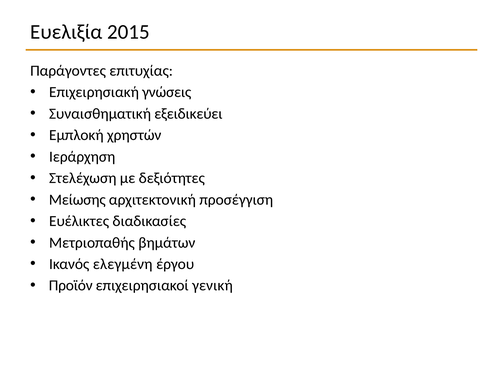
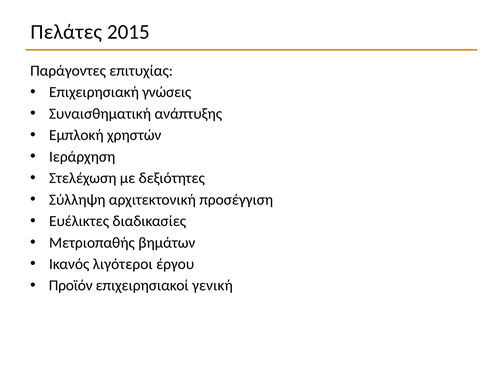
Ευελιξία: Ευελιξία -> Πελάτες (66, 32)
εξειδικεύει: εξειδικεύει -> ανάπτυξης (188, 114)
Μείωσης: Μείωσης -> Σύλληψη (77, 200)
ελεγμένη: ελεγμένη -> λιγότεροι (123, 264)
